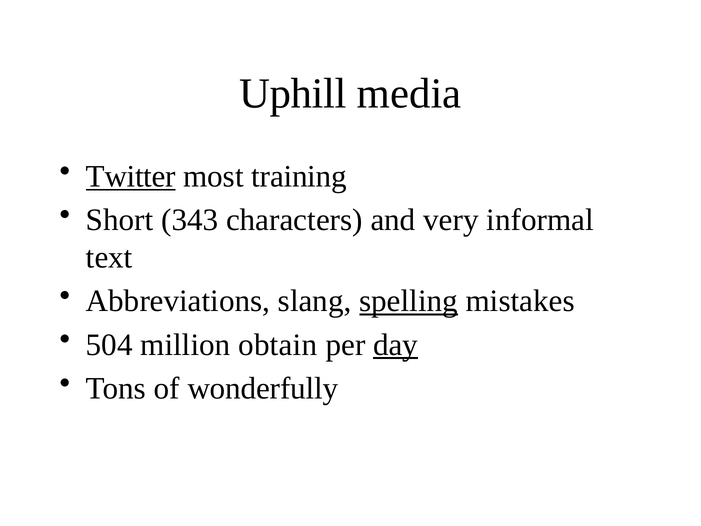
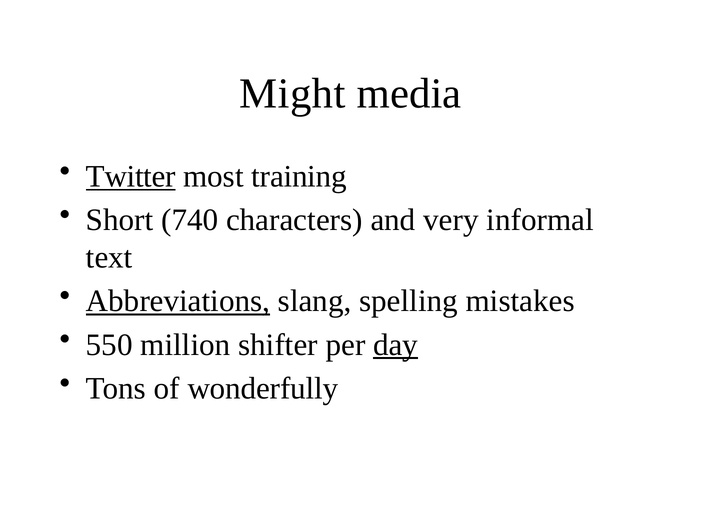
Uphill: Uphill -> Might (292, 94)
343: 343 -> 740 (190, 220)
Abbreviations underline: none -> present (178, 301)
spelling underline: present -> none (409, 301)
504: 504 -> 550 (109, 345)
obtain: obtain -> shifter (278, 345)
